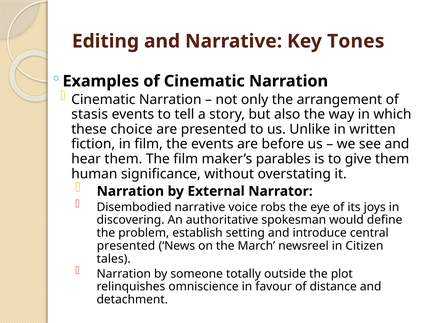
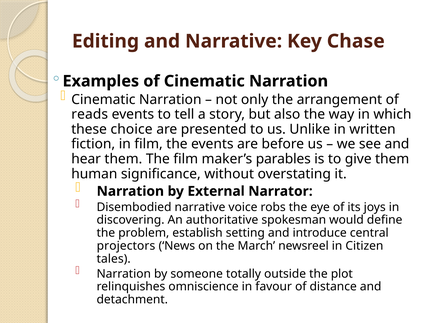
Tones: Tones -> Chase (356, 41)
stasis: stasis -> reads (90, 115)
presented: presented -> projectors (126, 246)
